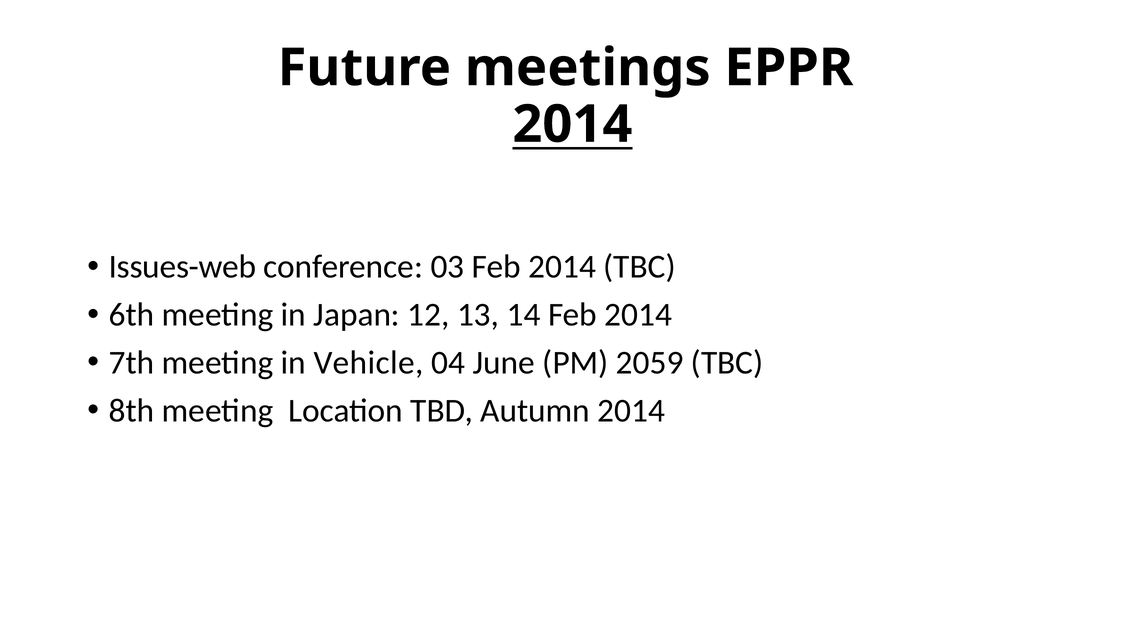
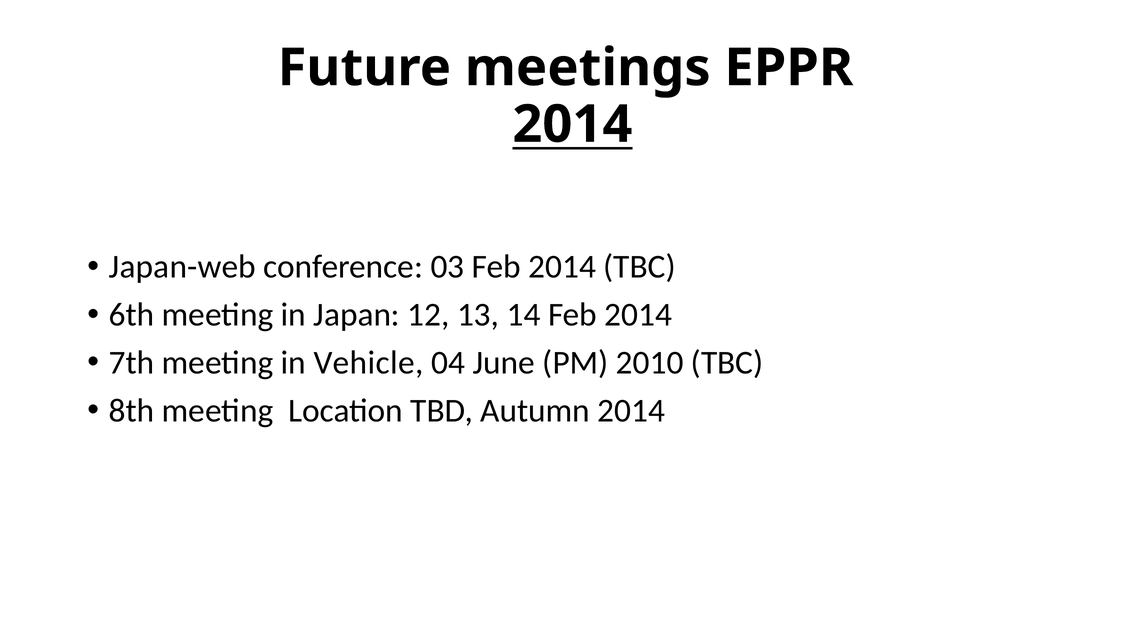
Issues-web: Issues-web -> Japan-web (182, 267)
2059: 2059 -> 2010 (650, 363)
